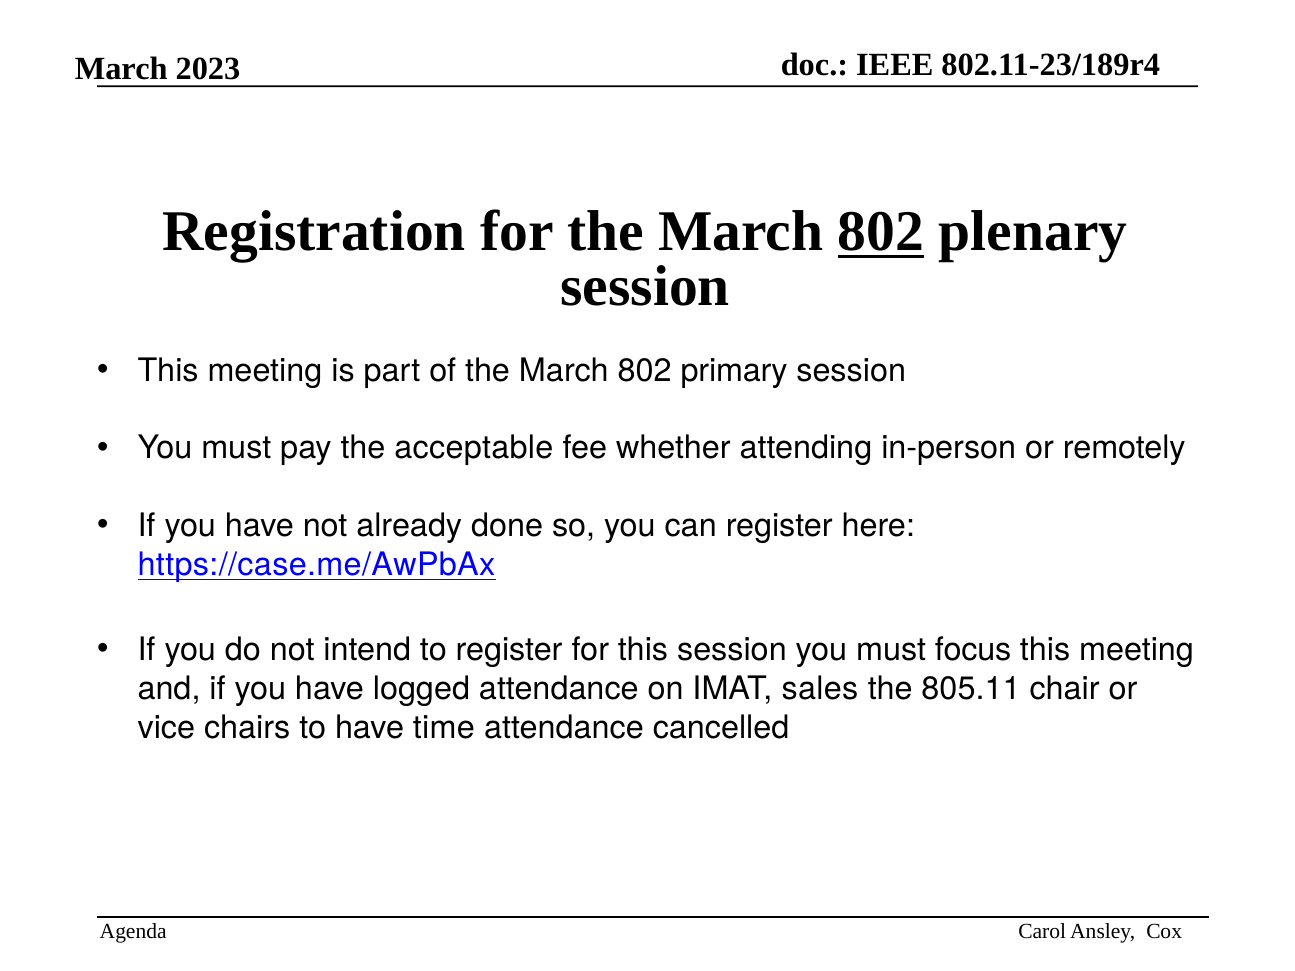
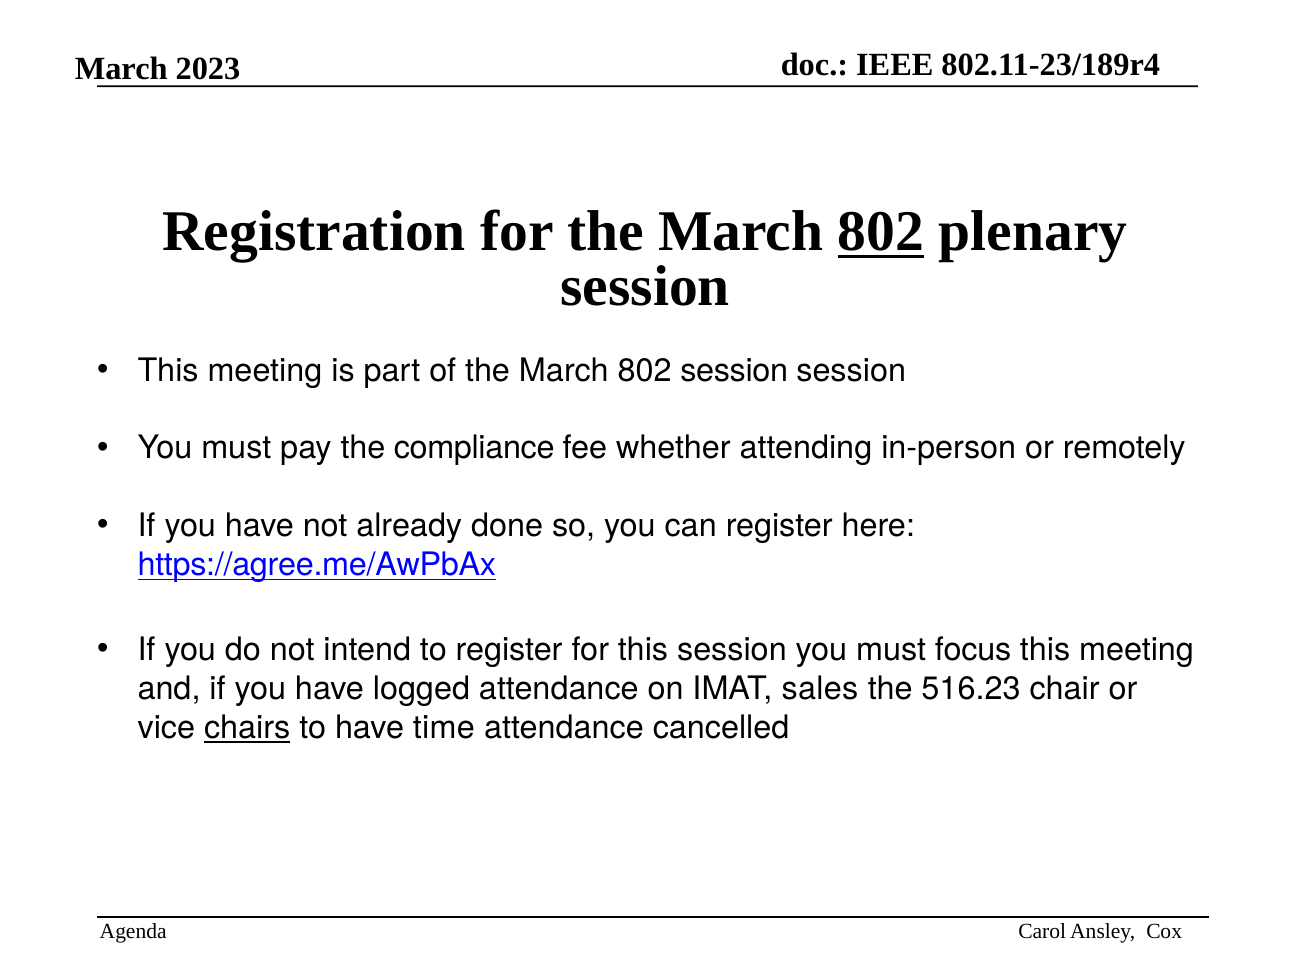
802 primary: primary -> session (734, 371)
acceptable: acceptable -> compliance (474, 448)
https://case.me/AwPbAx: https://case.me/AwPbAx -> https://agree.me/AwPbAx (317, 565)
805.11: 805.11 -> 516.23 (971, 689)
chairs underline: none -> present (247, 728)
